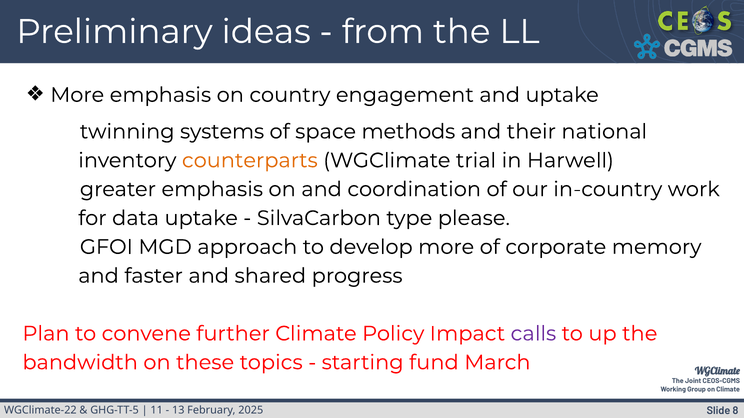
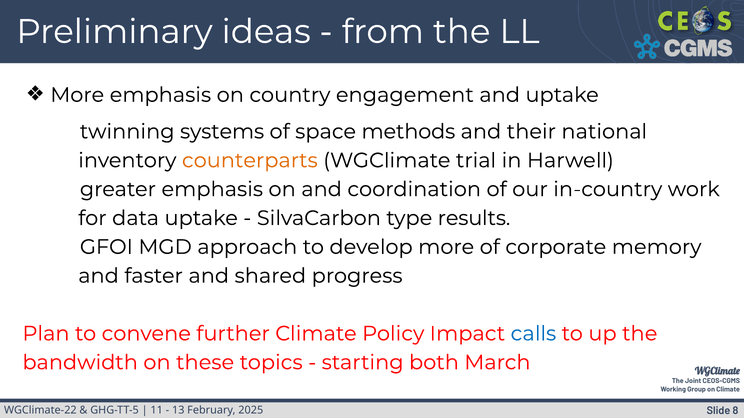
please: please -> results (474, 218)
calls colour: purple -> blue (533, 334)
fund: fund -> both (434, 363)
